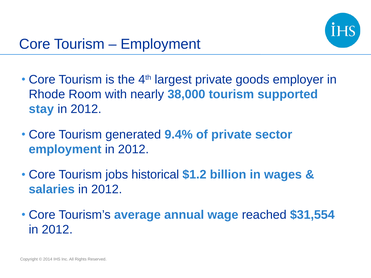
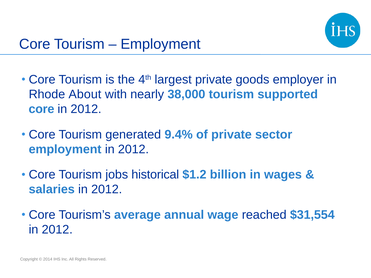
Room: Room -> About (85, 94)
stay: stay -> core (41, 109)
